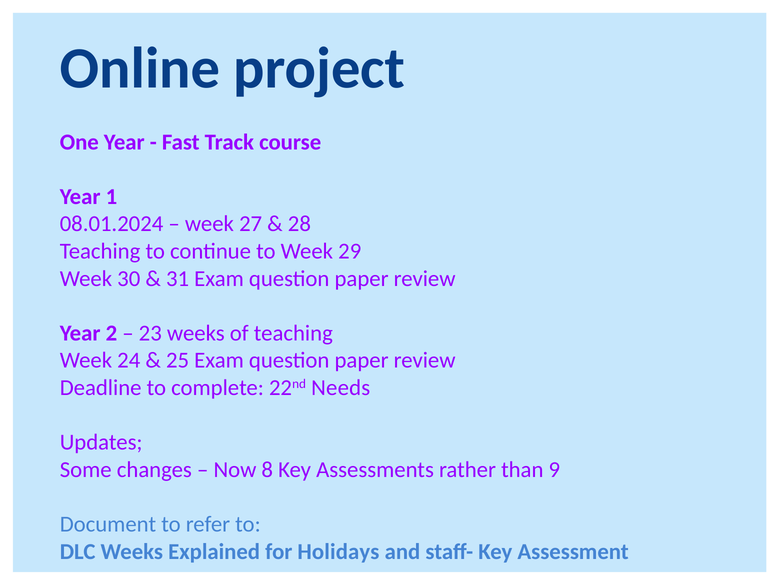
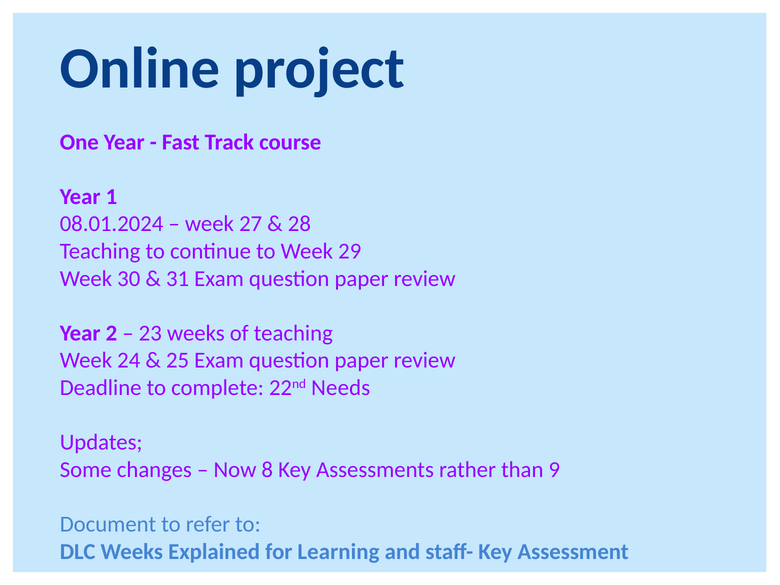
Holidays: Holidays -> Learning (338, 552)
